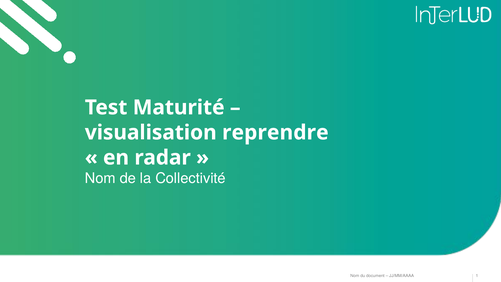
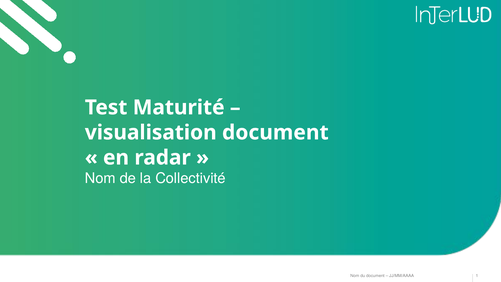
visualisation reprendre: reprendre -> document (275, 132)
